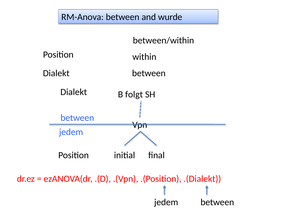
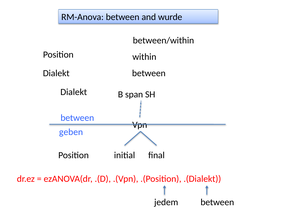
folgt: folgt -> span (134, 95)
jedem: jedem -> geben (71, 132)
